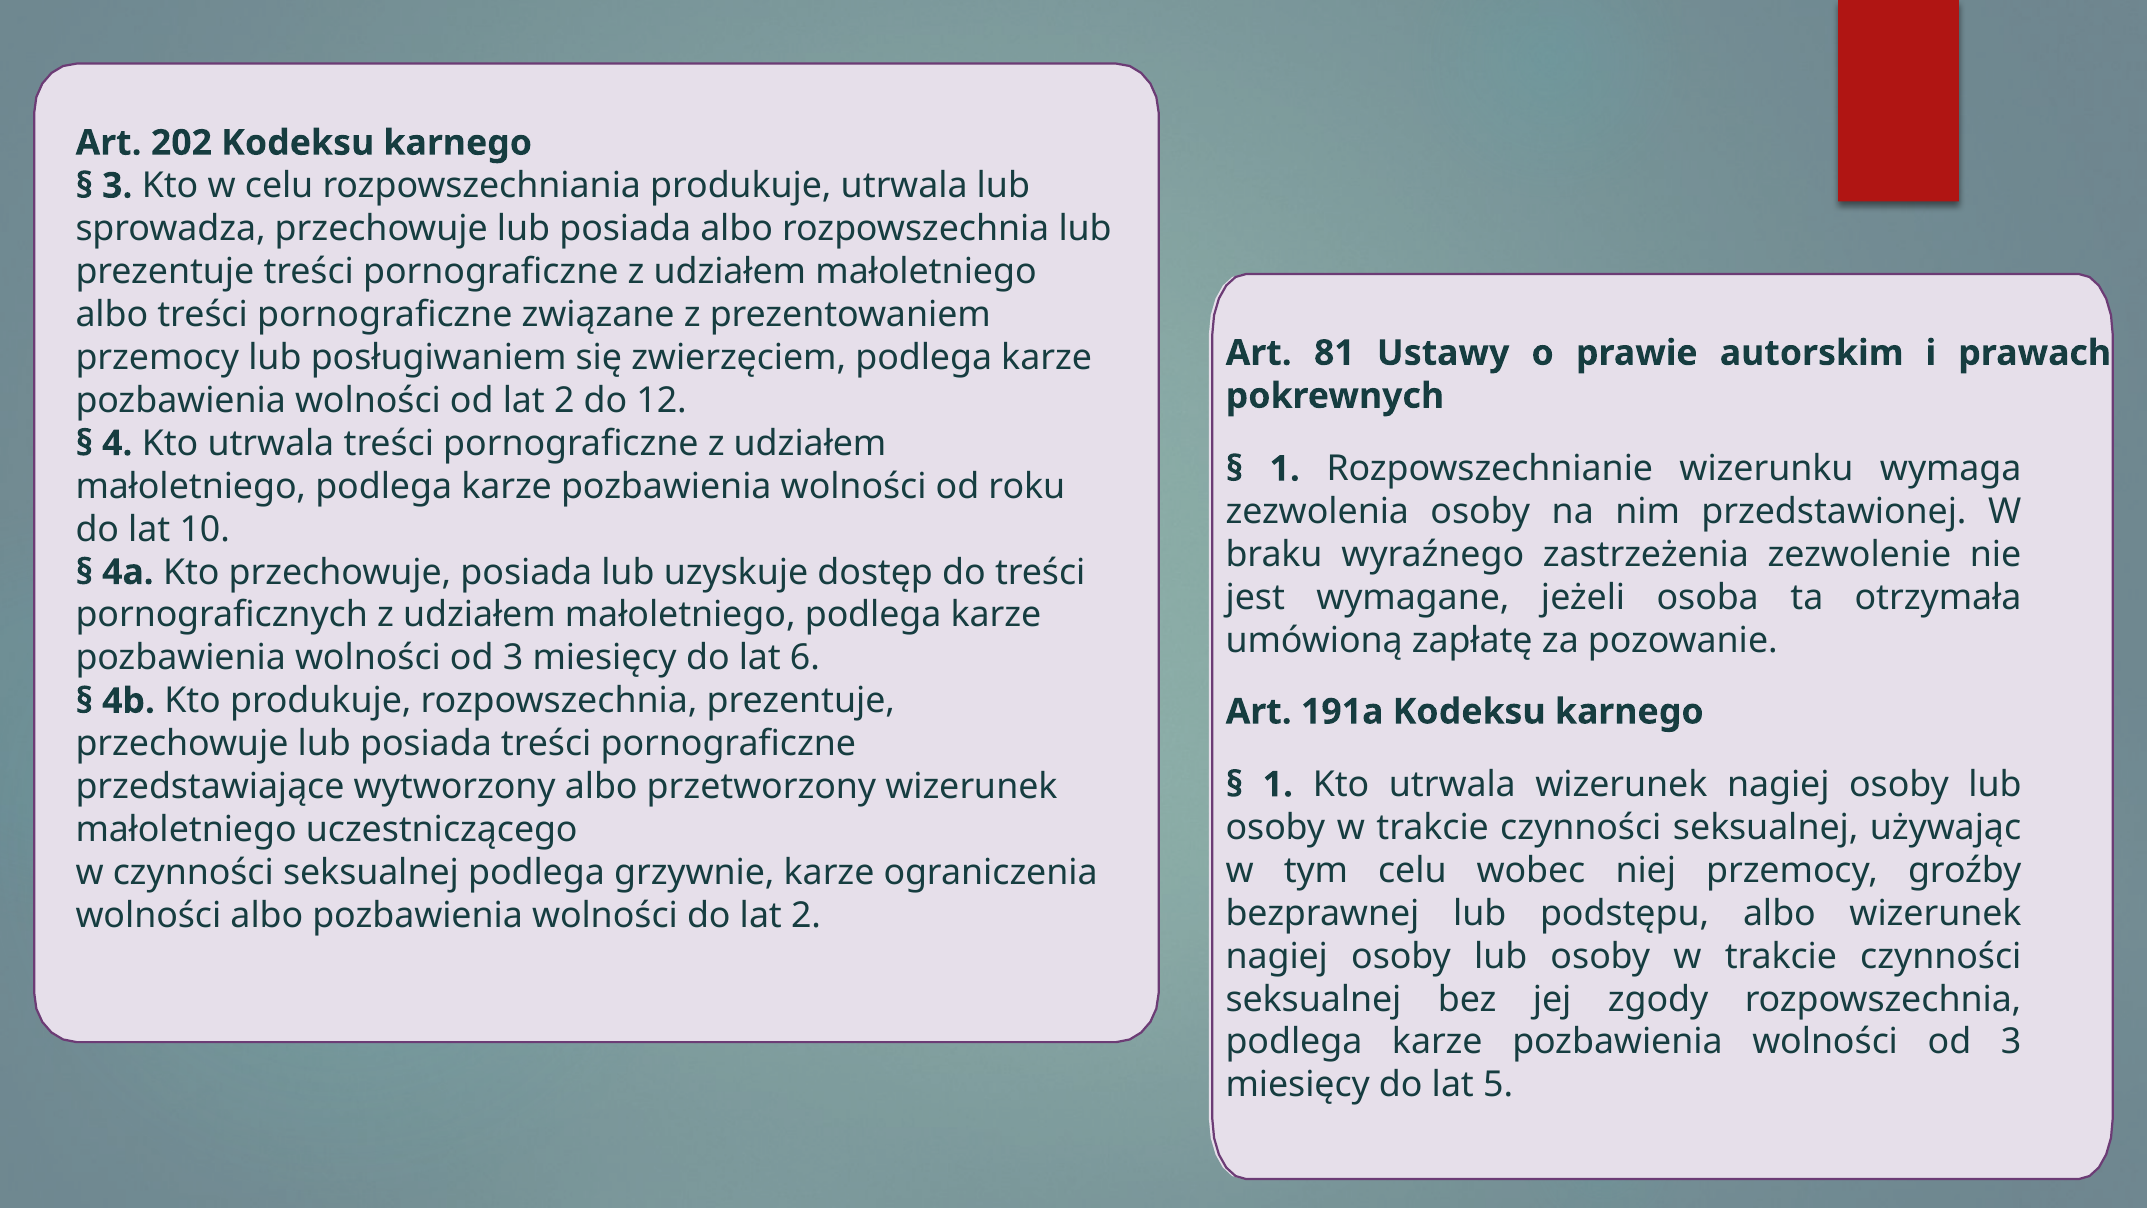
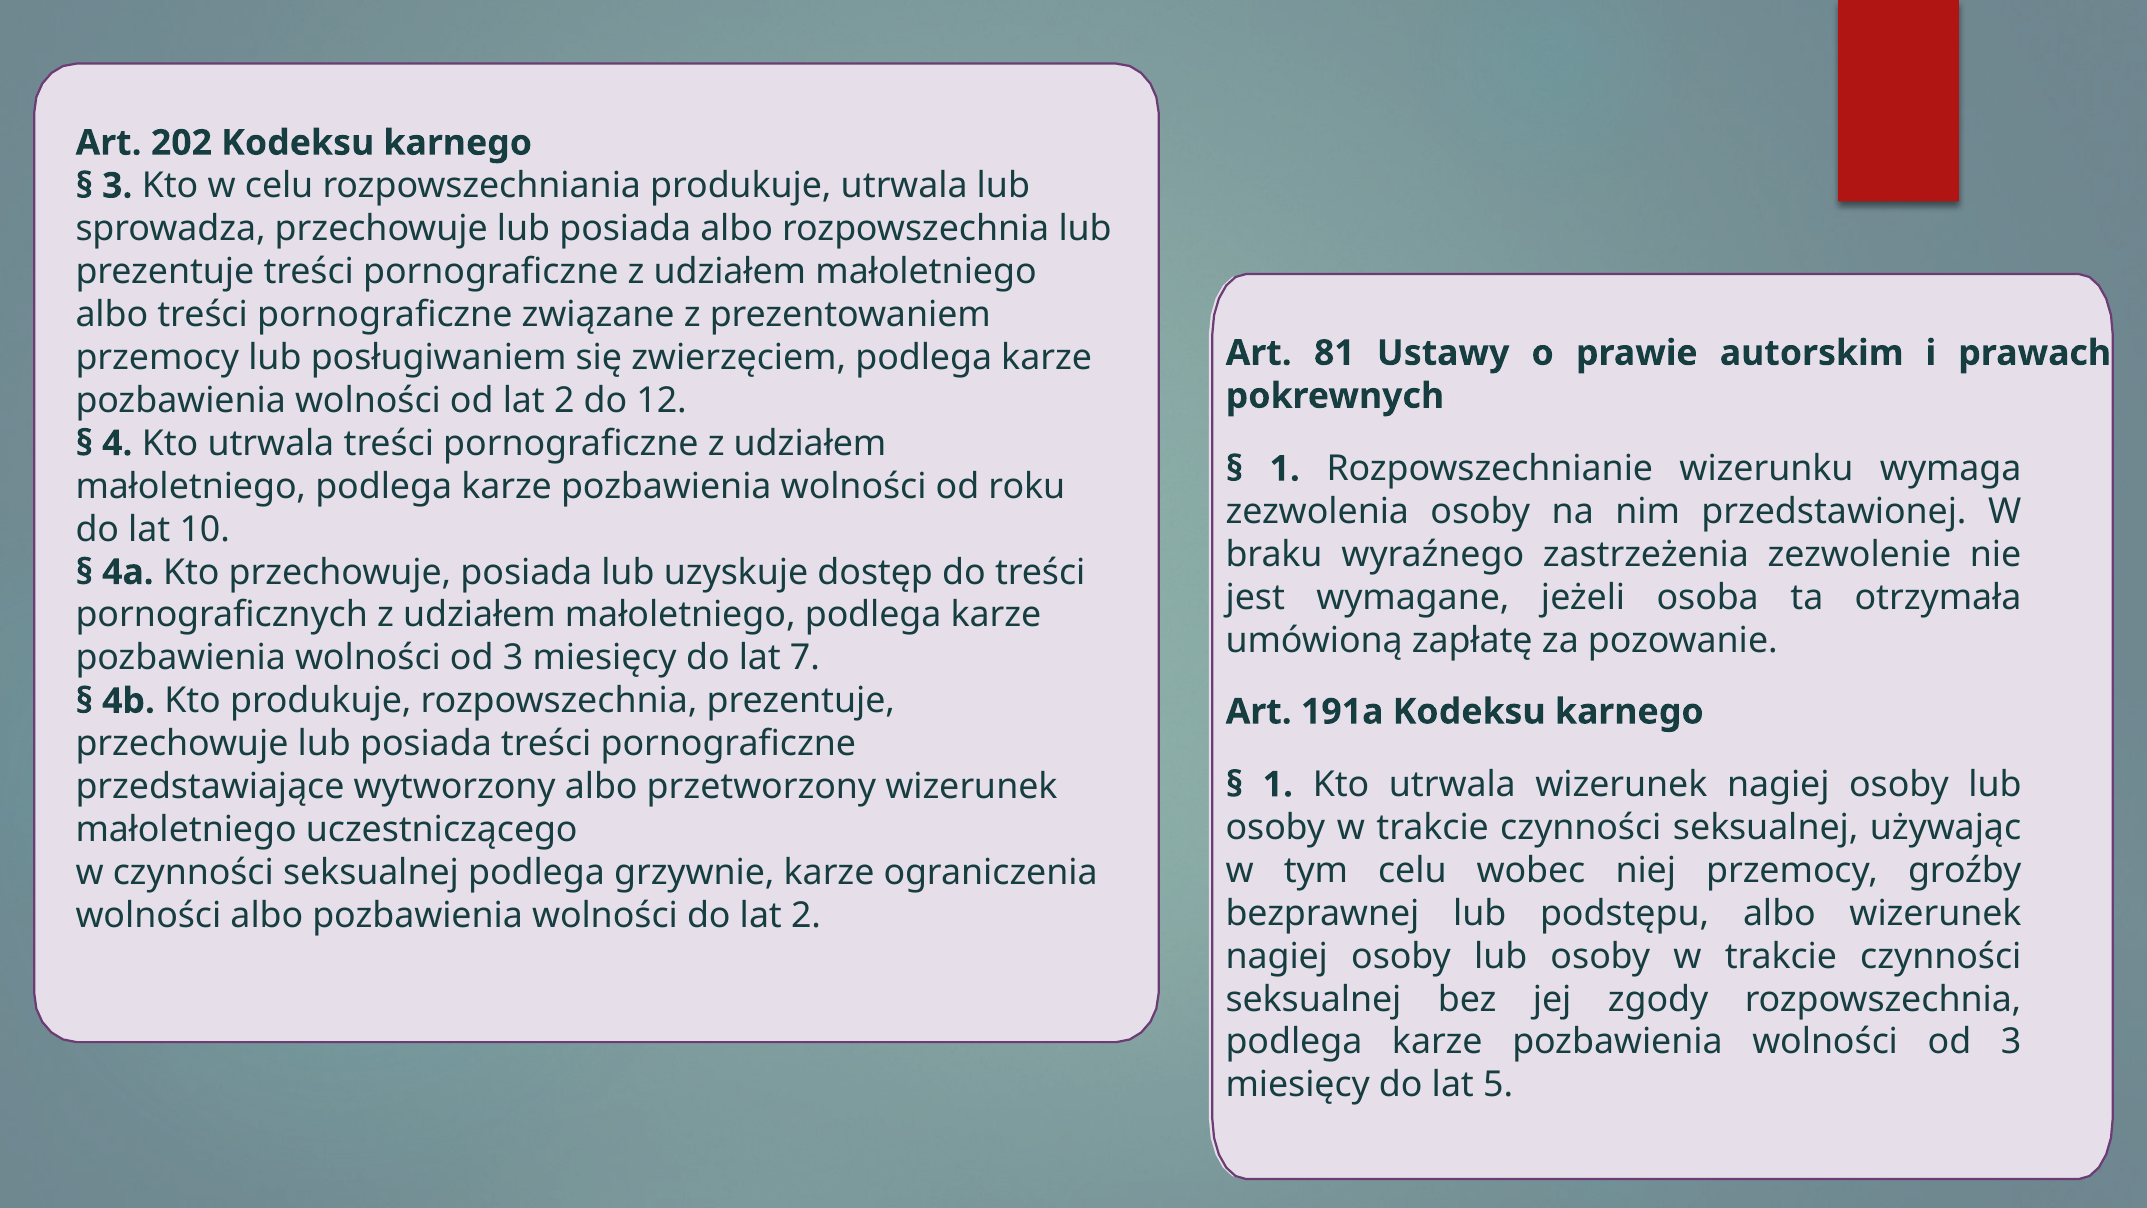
6: 6 -> 7 (805, 658)
